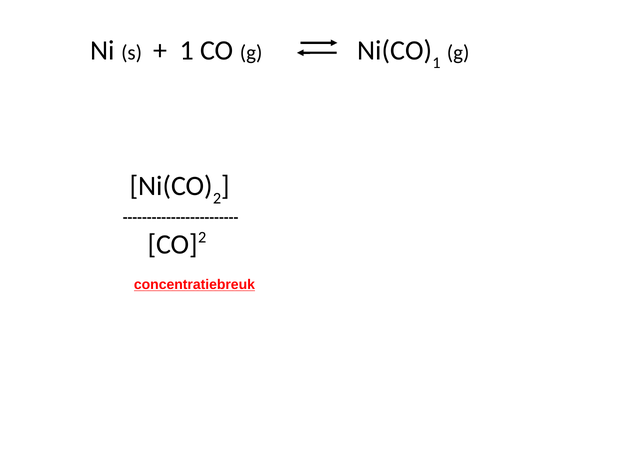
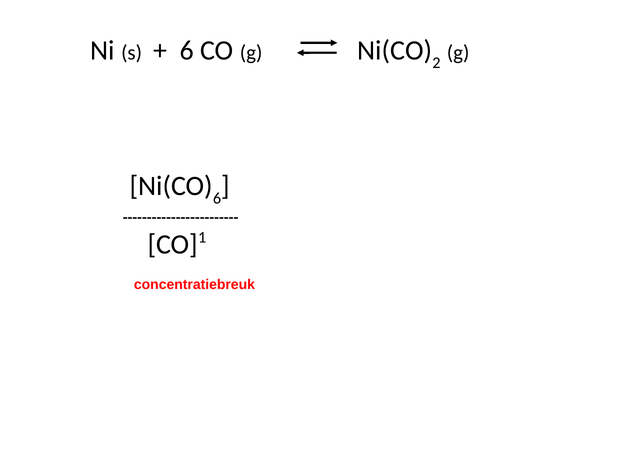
1: 1 -> 6 (187, 50)
1: 1 -> 2 (436, 63)
2: 2 -> 6 (217, 198)
CO 2: 2 -> 1 (202, 237)
concentratiebreuk underline: present -> none (194, 284)
